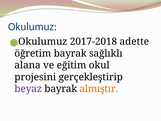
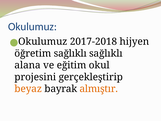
adette: adette -> hijyen (134, 41)
öğretim bayrak: bayrak -> sağlıklı (70, 53)
beyaz colour: purple -> orange (28, 89)
